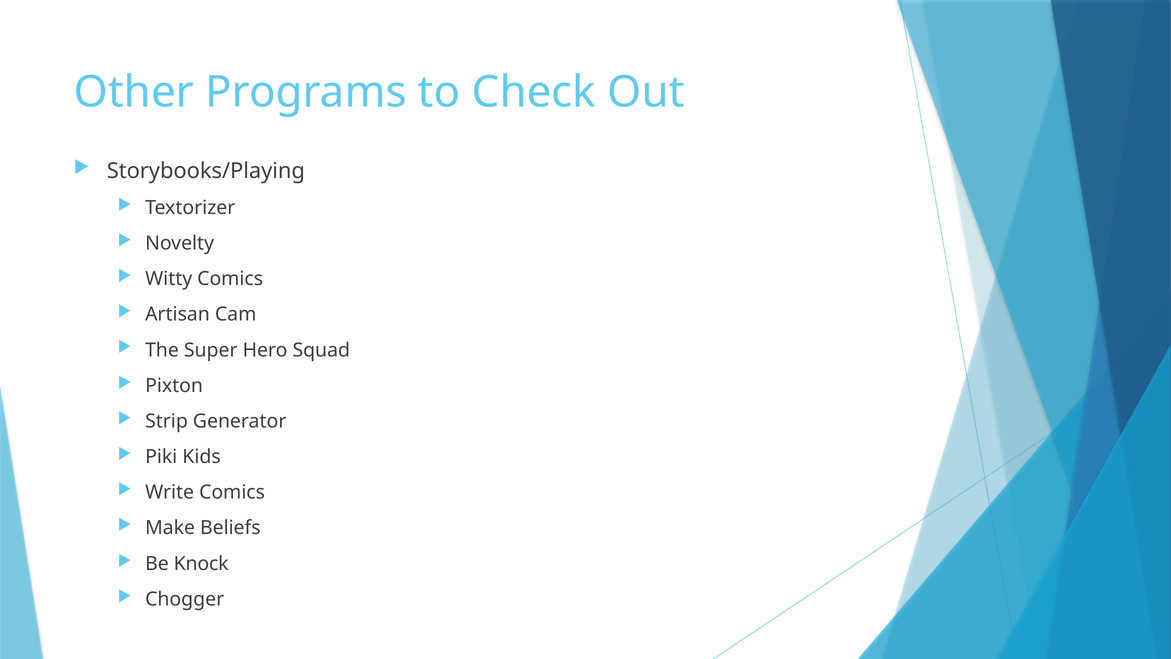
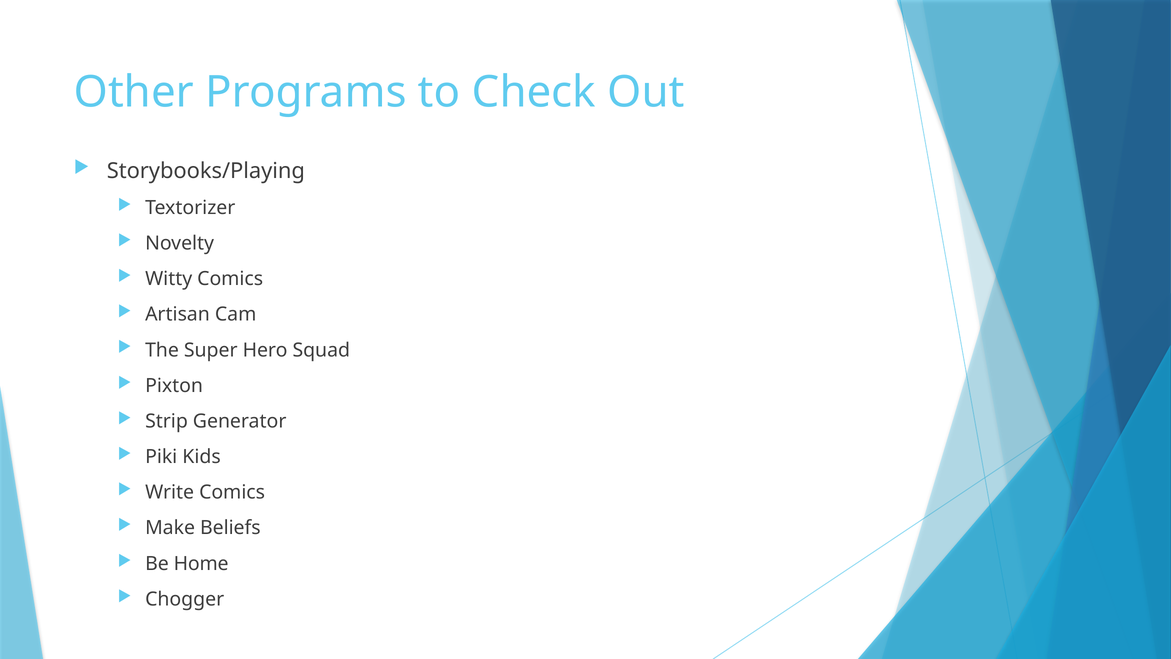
Knock: Knock -> Home (201, 563)
